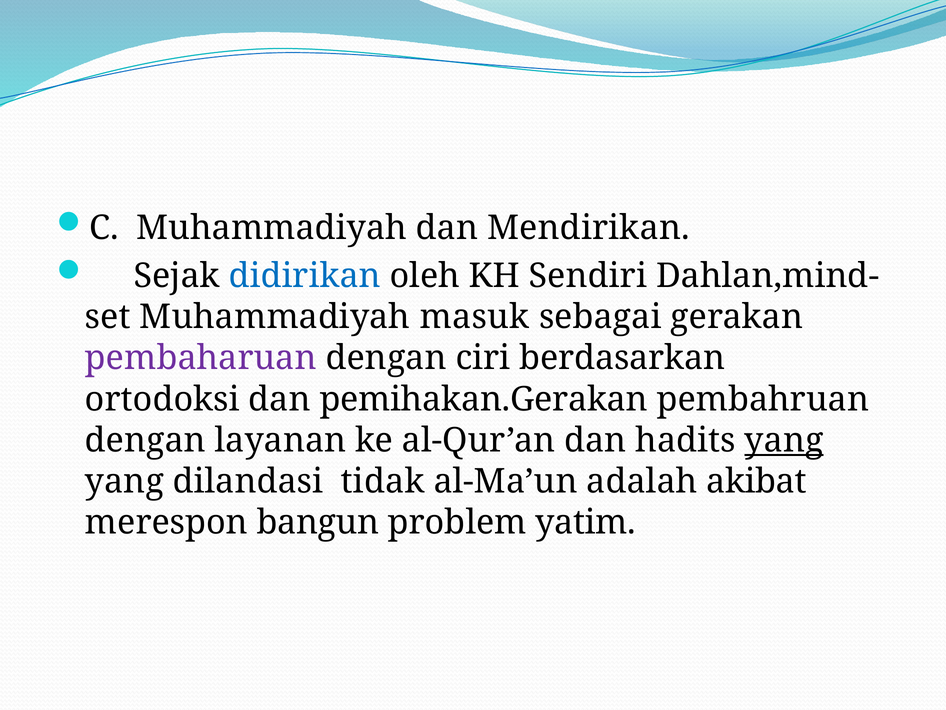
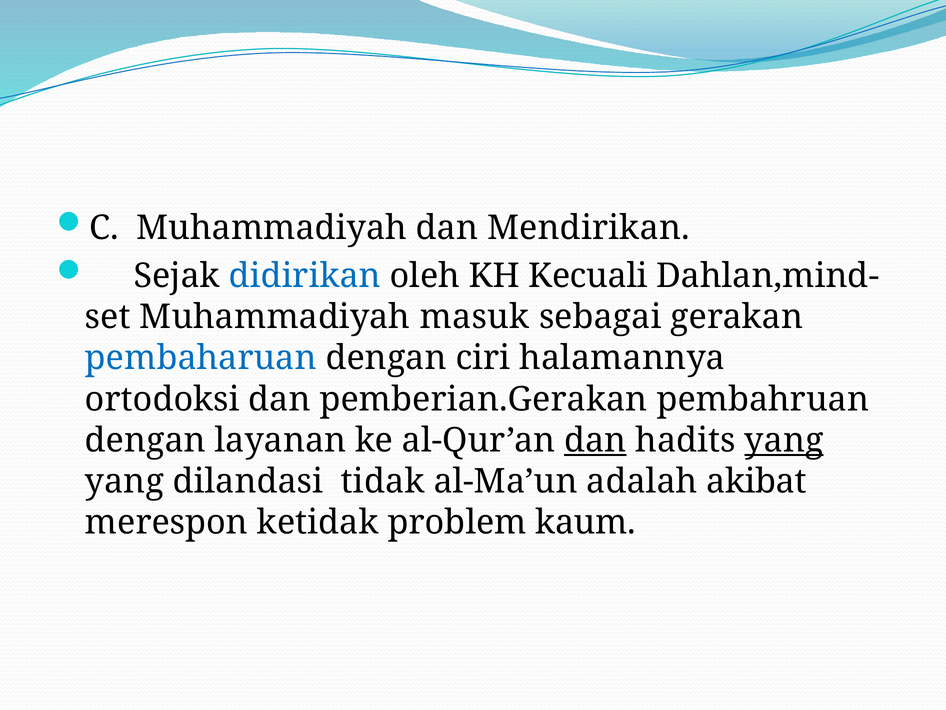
Sendiri: Sendiri -> Kecuali (588, 276)
pembaharuan colour: purple -> blue (201, 358)
berdasarkan: berdasarkan -> halamannya (622, 358)
pemihakan.Gerakan: pemihakan.Gerakan -> pemberian.Gerakan (484, 399)
dan underline: none -> present (595, 440)
bangun: bangun -> ketidak (318, 522)
yatim: yatim -> kaum (586, 522)
